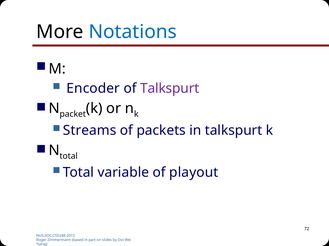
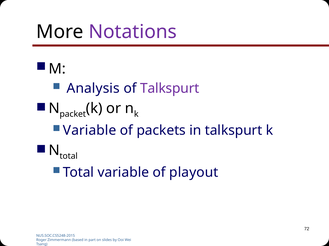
Notations colour: blue -> purple (133, 32)
Encoder: Encoder -> Analysis (93, 89)
Streams: Streams -> Variable (90, 131)
